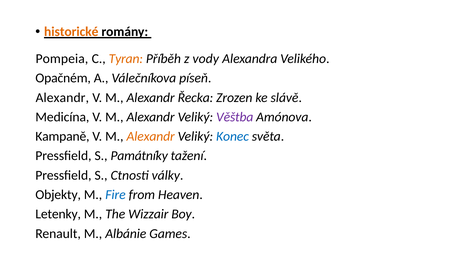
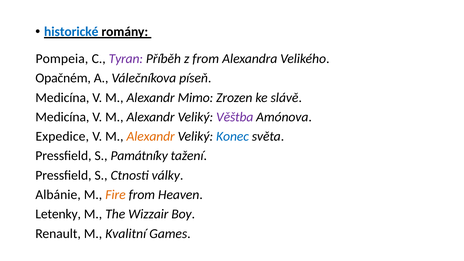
historické colour: orange -> blue (71, 32)
Tyran colour: orange -> purple (126, 59)
z vody: vody -> from (206, 59)
Alexandr: Alexandr -> Medicína (62, 98)
Řecka: Řecka -> Mimo (195, 98)
Kampaně: Kampaně -> Expedice (62, 136)
Objekty: Objekty -> Albánie (58, 195)
Fire colour: blue -> orange (115, 195)
Albánie: Albánie -> Kvalitní (126, 234)
